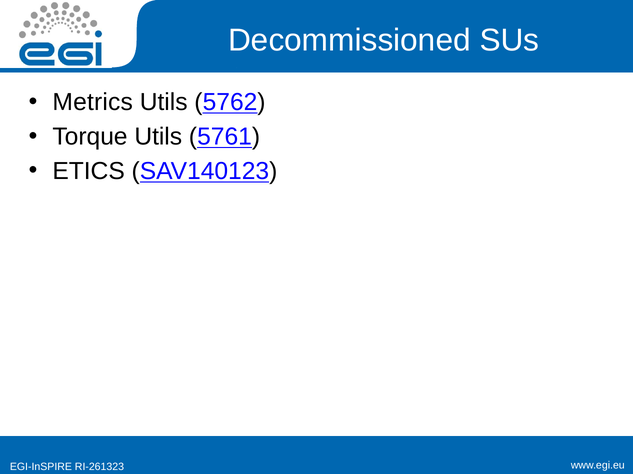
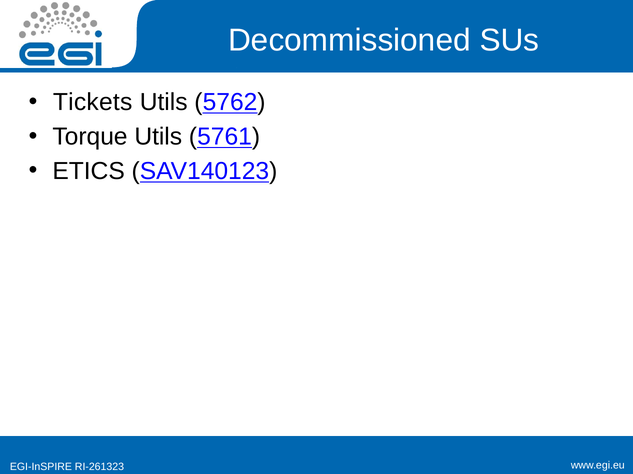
Metrics: Metrics -> Tickets (93, 103)
